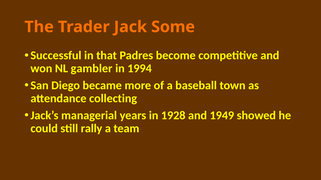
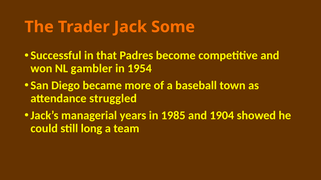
1994: 1994 -> 1954 (140, 69)
collecting: collecting -> struggled (113, 99)
1928: 1928 -> 1985 (173, 116)
1949: 1949 -> 1904 (222, 116)
rally: rally -> long (92, 129)
